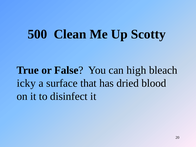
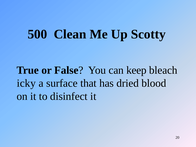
high: high -> keep (136, 70)
